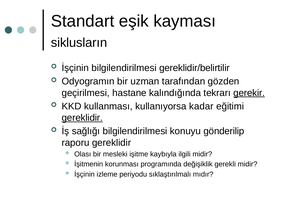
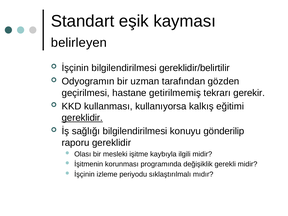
siklusların: siklusların -> belirleyen (79, 43)
kalındığında: kalındığında -> getirilmemiş (175, 93)
gerekir underline: present -> none (249, 93)
kadar: kadar -> kalkış (201, 106)
